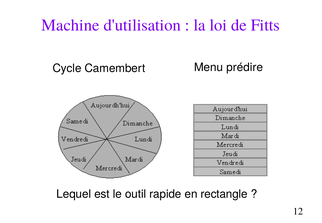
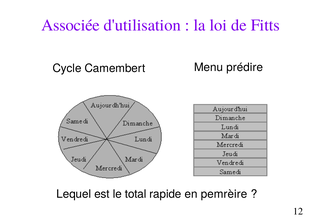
Machine: Machine -> Associée (71, 25)
outil: outil -> total (136, 194)
rectangle: rectangle -> pemrèire (224, 194)
